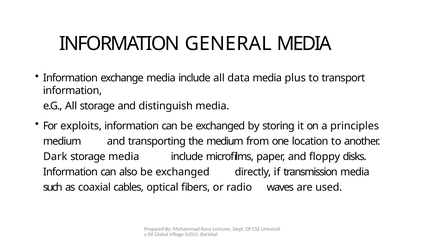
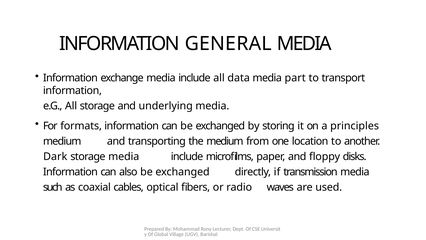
plus: plus -> part (295, 78)
distinguish: distinguish -> underlying (166, 106)
exploits: exploits -> formats (81, 126)
